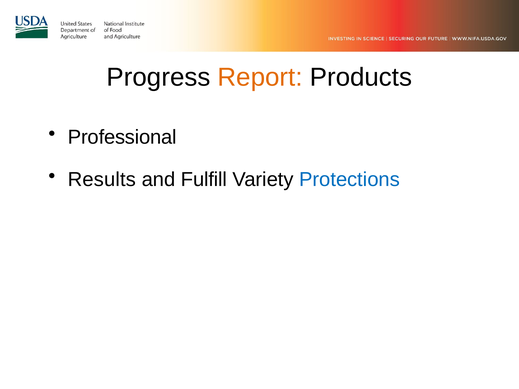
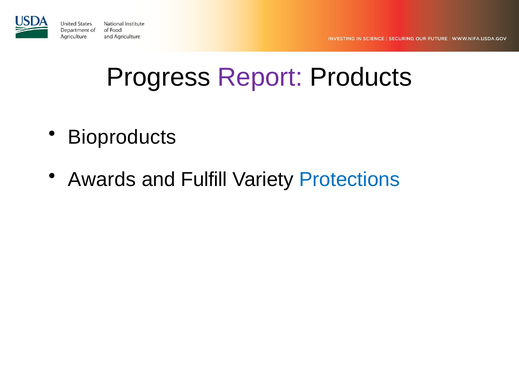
Report colour: orange -> purple (260, 77)
Professional: Professional -> Bioproducts (122, 137)
Results: Results -> Awards (102, 180)
